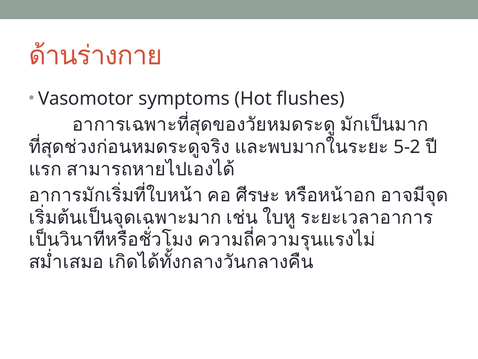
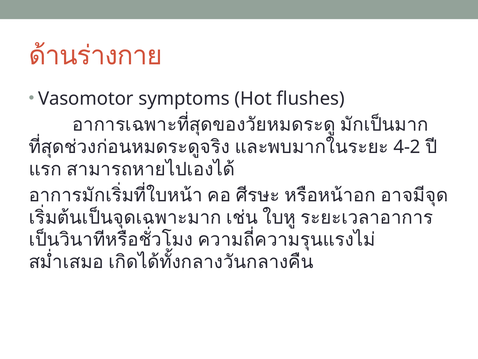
5-2: 5-2 -> 4-2 (407, 147)
